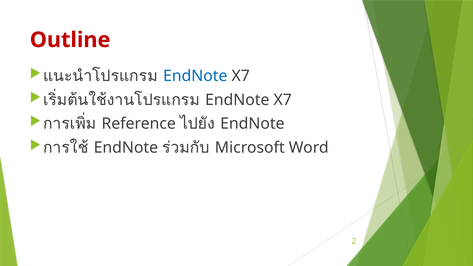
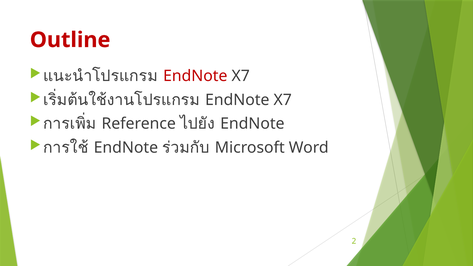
EndNote colour: blue -> red (195, 76)
